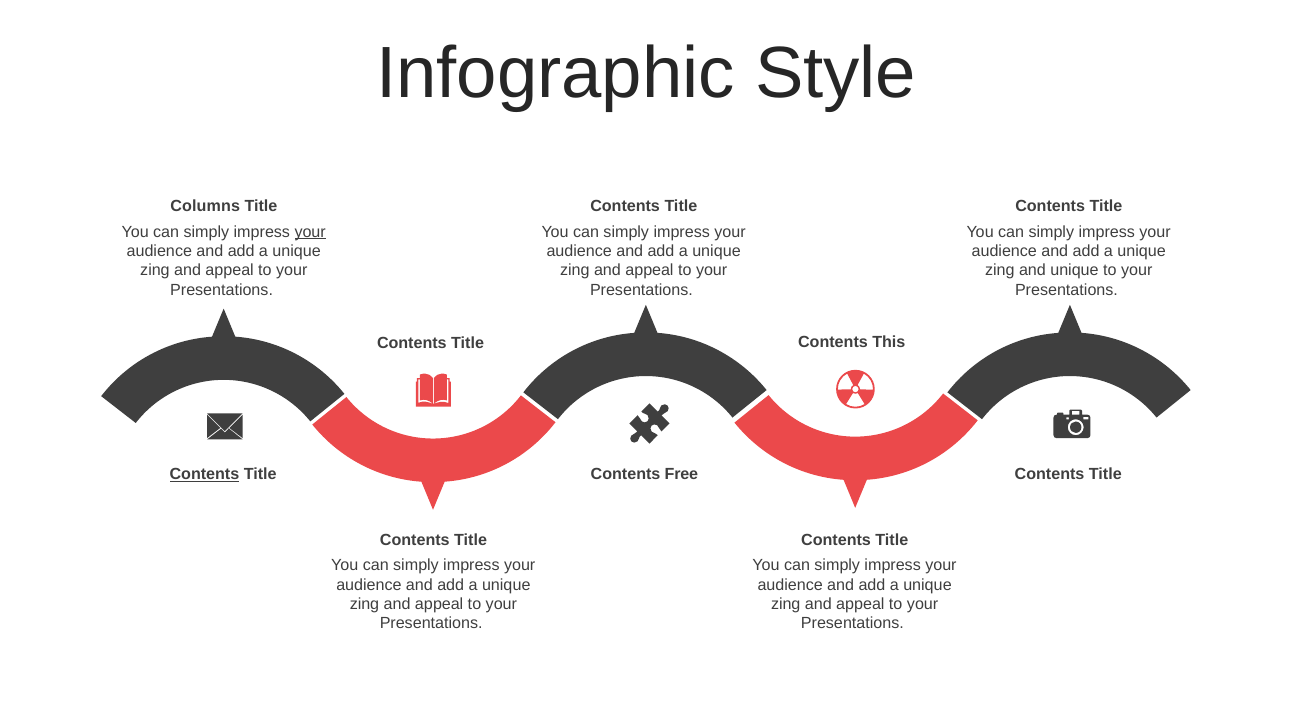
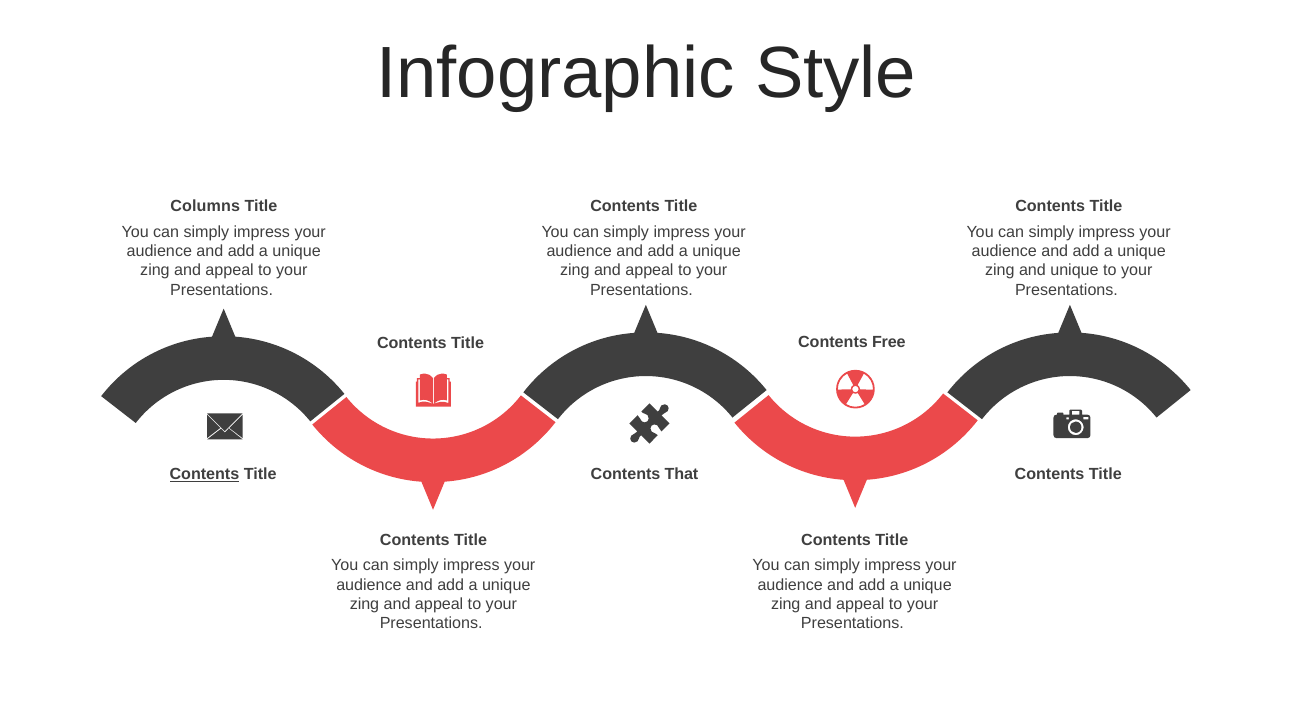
your underline: present -> none (310, 232)
This: This -> Free (889, 342)
Free: Free -> That (681, 474)
